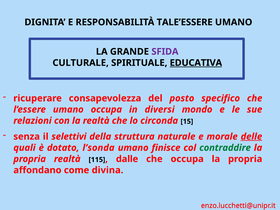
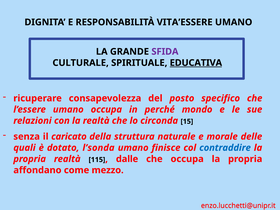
TALE’ESSERE: TALE’ESSERE -> VITA’ESSERE (185, 22)
diversi: diversi -> perché (160, 109)
selettivi: selettivi -> caricato (69, 137)
delle underline: present -> none (251, 137)
contraddire colour: green -> blue (225, 148)
divina: divina -> mezzo (108, 170)
